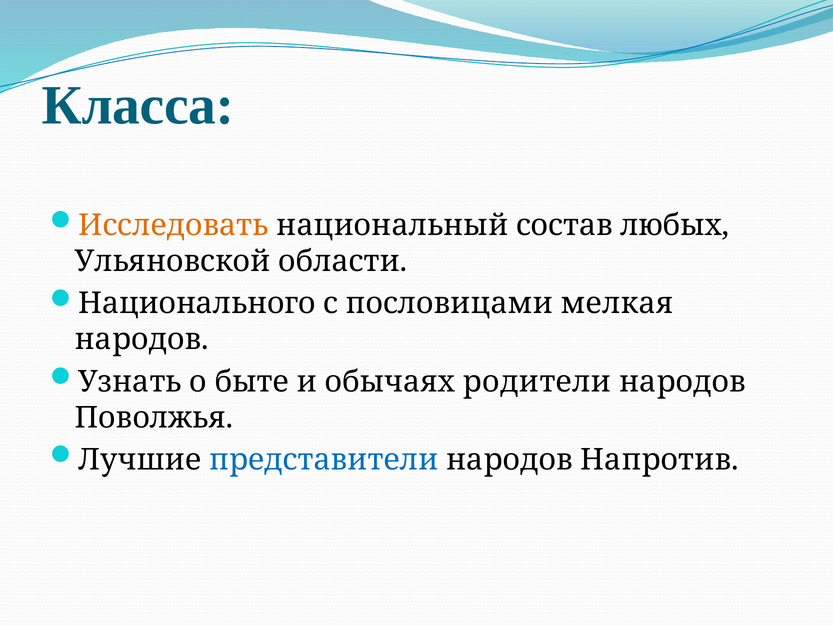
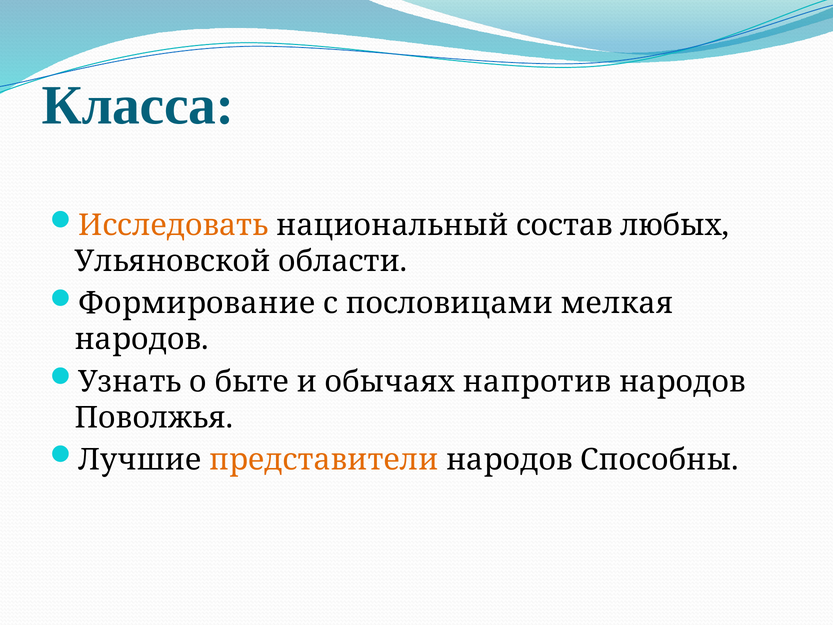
Национального: Национального -> Формирование (197, 303)
родители: родители -> напротив (537, 381)
представители colour: blue -> orange (324, 460)
Напротив: Напротив -> Способны (660, 460)
